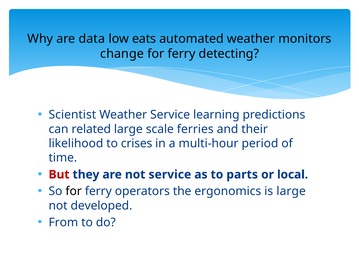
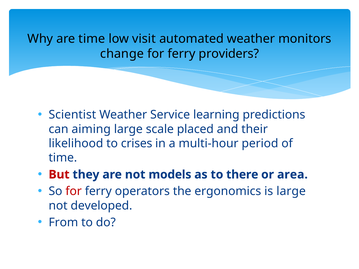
are data: data -> time (92, 39)
eats: eats -> visit (144, 39)
detecting: detecting -> providers (229, 54)
related: related -> aiming (91, 129)
ferries: ferries -> placed (195, 129)
not service: service -> models (170, 175)
parts: parts -> there (242, 175)
local: local -> area (292, 175)
for colour: black -> red (74, 191)
